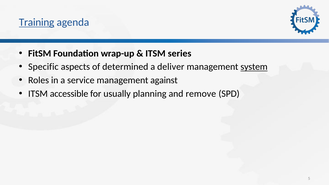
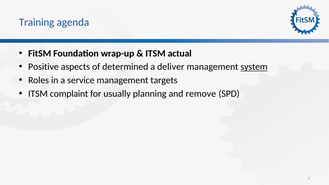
Training underline: present -> none (37, 22)
series: series -> actual (180, 53)
Specific: Specific -> Positive (43, 67)
against: against -> targets (164, 80)
accessible: accessible -> complaint (69, 94)
